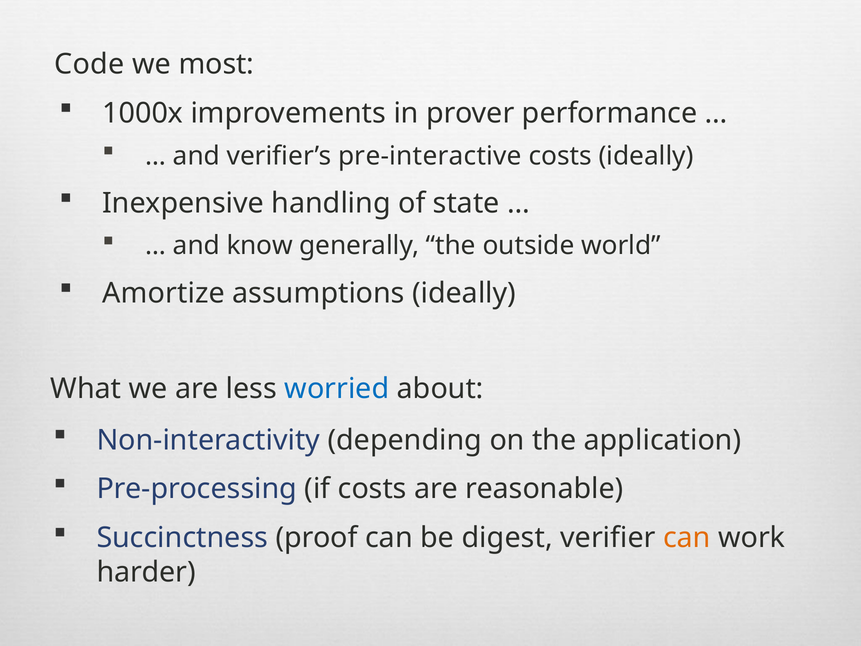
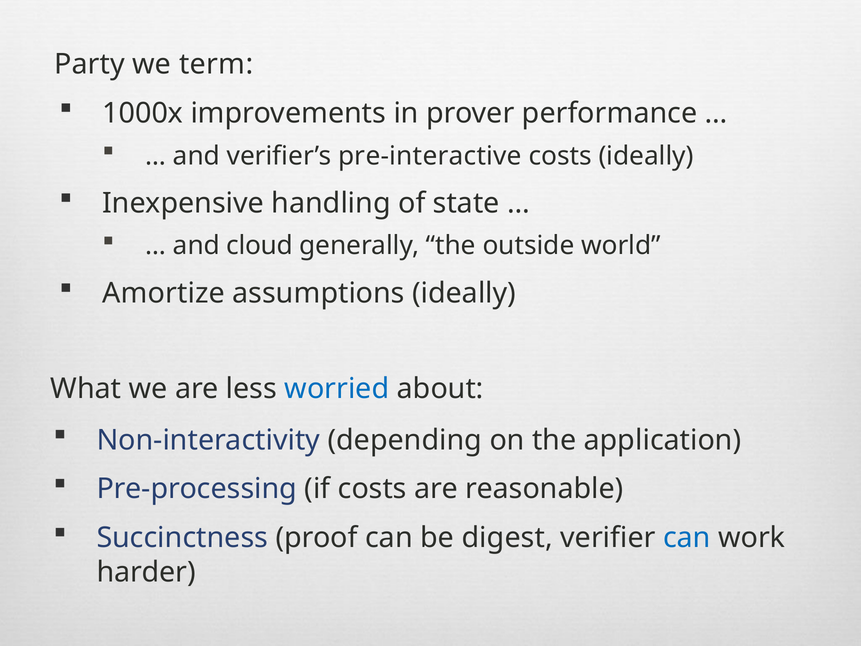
Code: Code -> Party (89, 64)
most: most -> term (216, 64)
know: know -> cloud (260, 246)
can colour: orange -> blue (687, 538)
